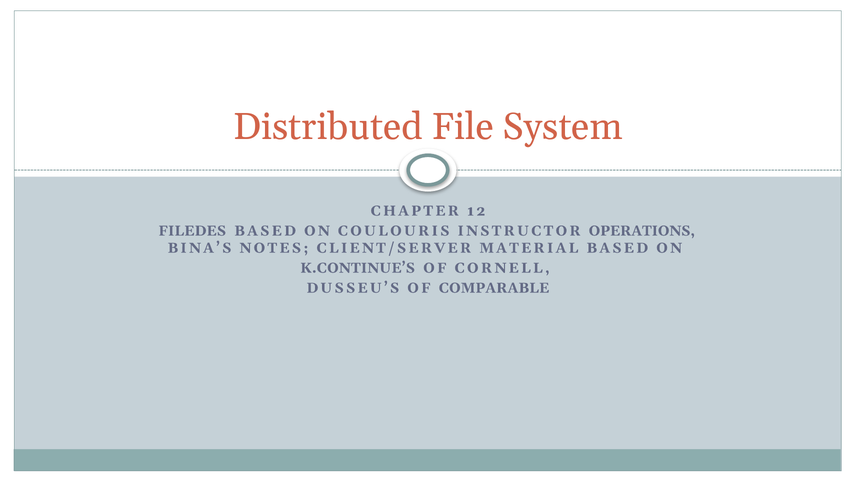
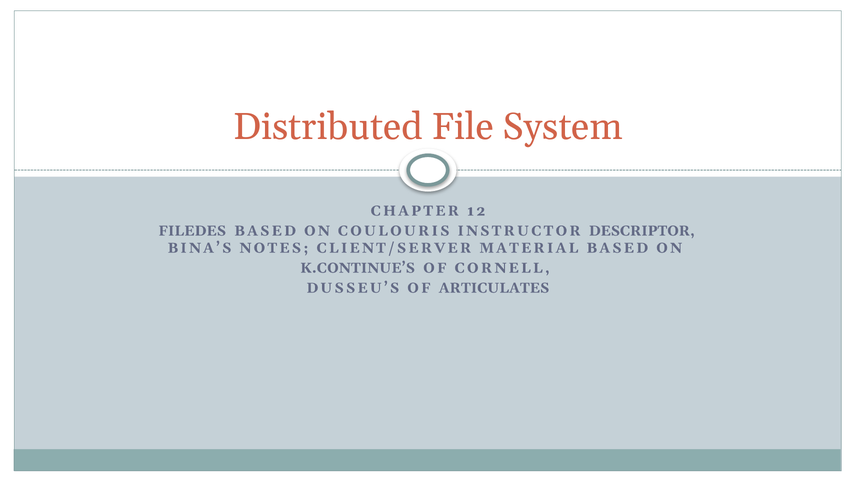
OPERATIONS: OPERATIONS -> DESCRIPTOR (642, 231)
COMPARABLE: COMPARABLE -> ARTICULATES (494, 288)
